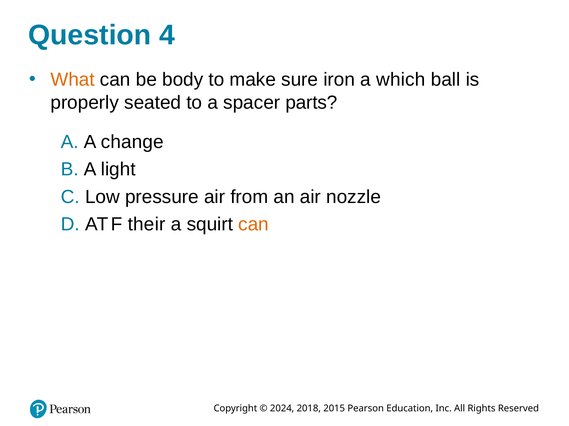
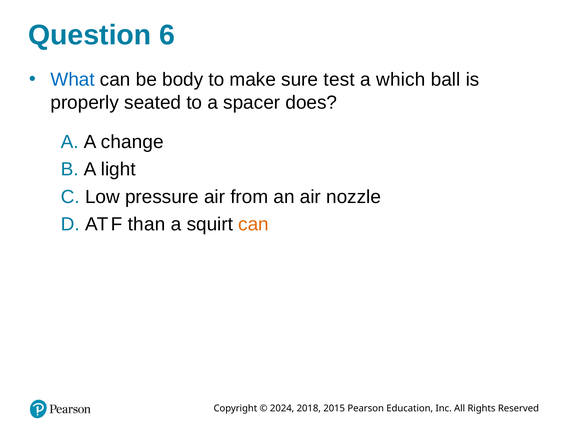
4: 4 -> 6 (167, 35)
What colour: orange -> blue (73, 80)
iron: iron -> test (339, 80)
parts: parts -> does (311, 103)
their: their -> than (147, 225)
